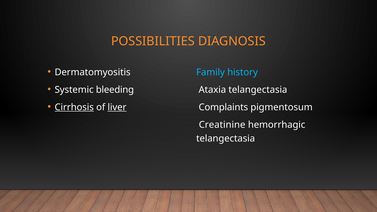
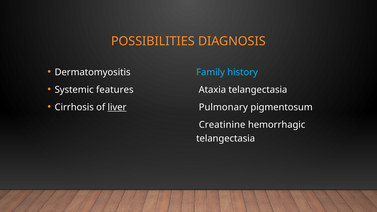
bleeding: bleeding -> features (115, 90)
Cirrhosis underline: present -> none (74, 107)
Complaints: Complaints -> Pulmonary (223, 107)
